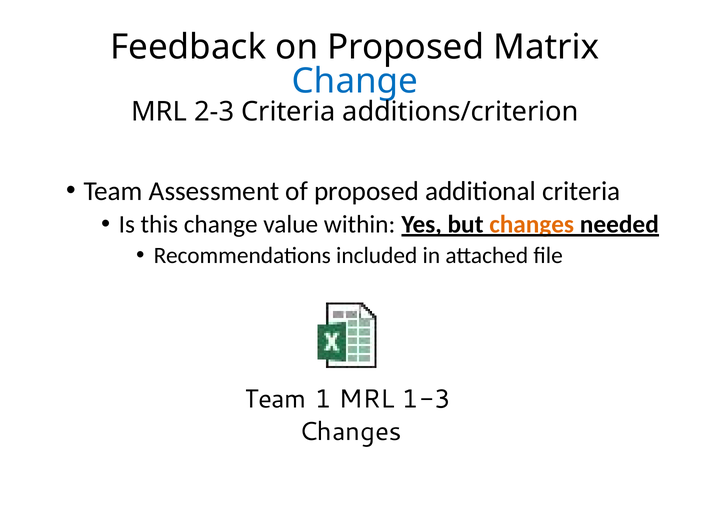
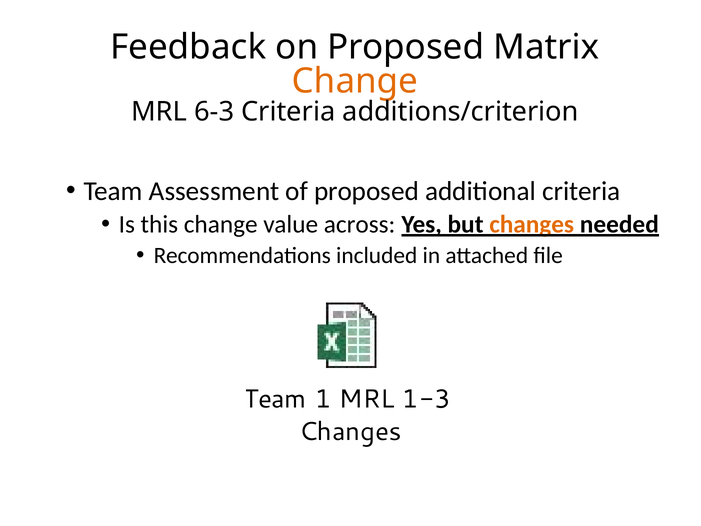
Change colour: blue -> orange (355, 81)
2-3: 2-3 -> 6-3 (214, 112)
within: within -> across (360, 224)
